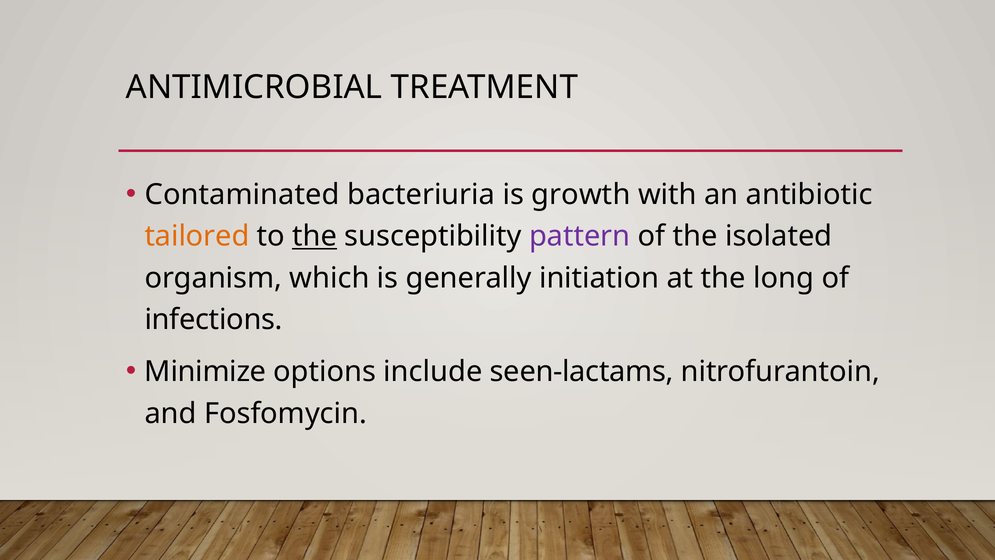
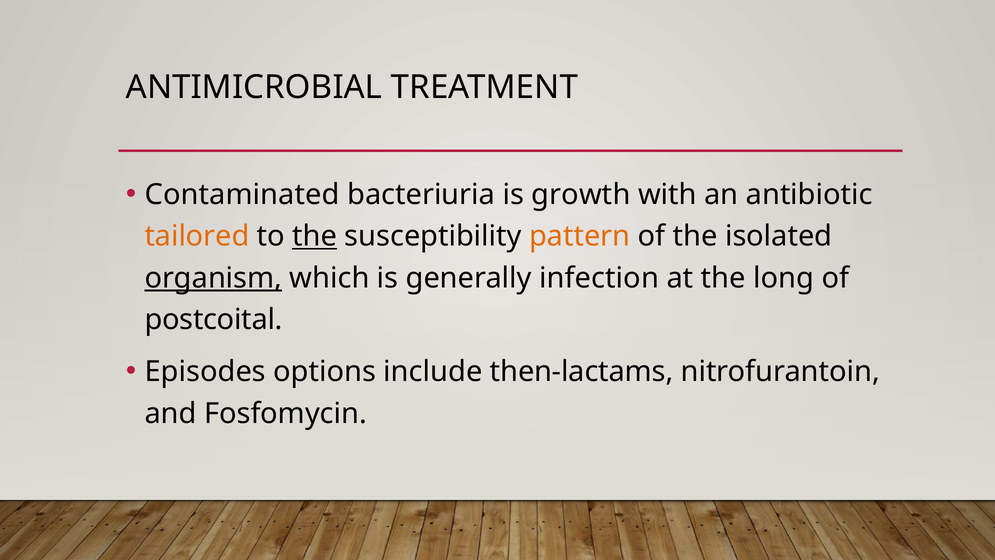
pattern colour: purple -> orange (580, 236)
organism underline: none -> present (213, 278)
initiation: initiation -> infection (599, 278)
infections: infections -> postcoital (214, 320)
Minimize: Minimize -> Episodes (205, 372)
seen-lactams: seen-lactams -> then-lactams (582, 372)
